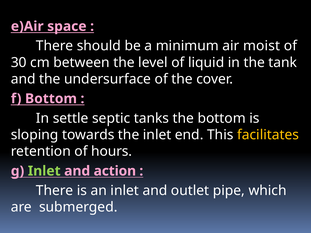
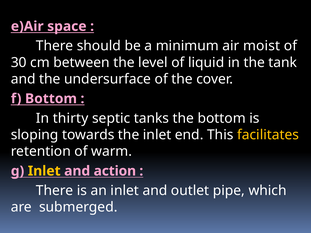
settle: settle -> thirty (71, 118)
hours: hours -> warm (112, 152)
Inlet colour: light green -> yellow (44, 171)
